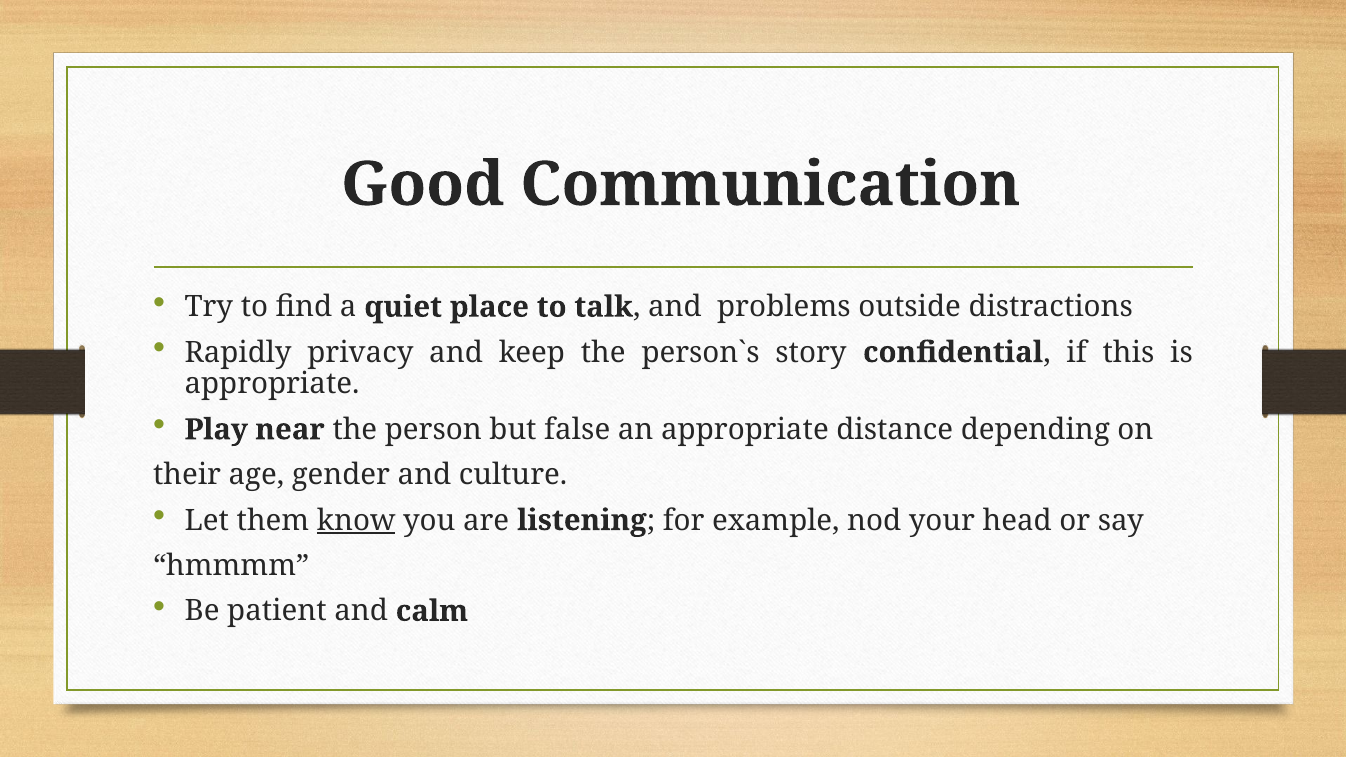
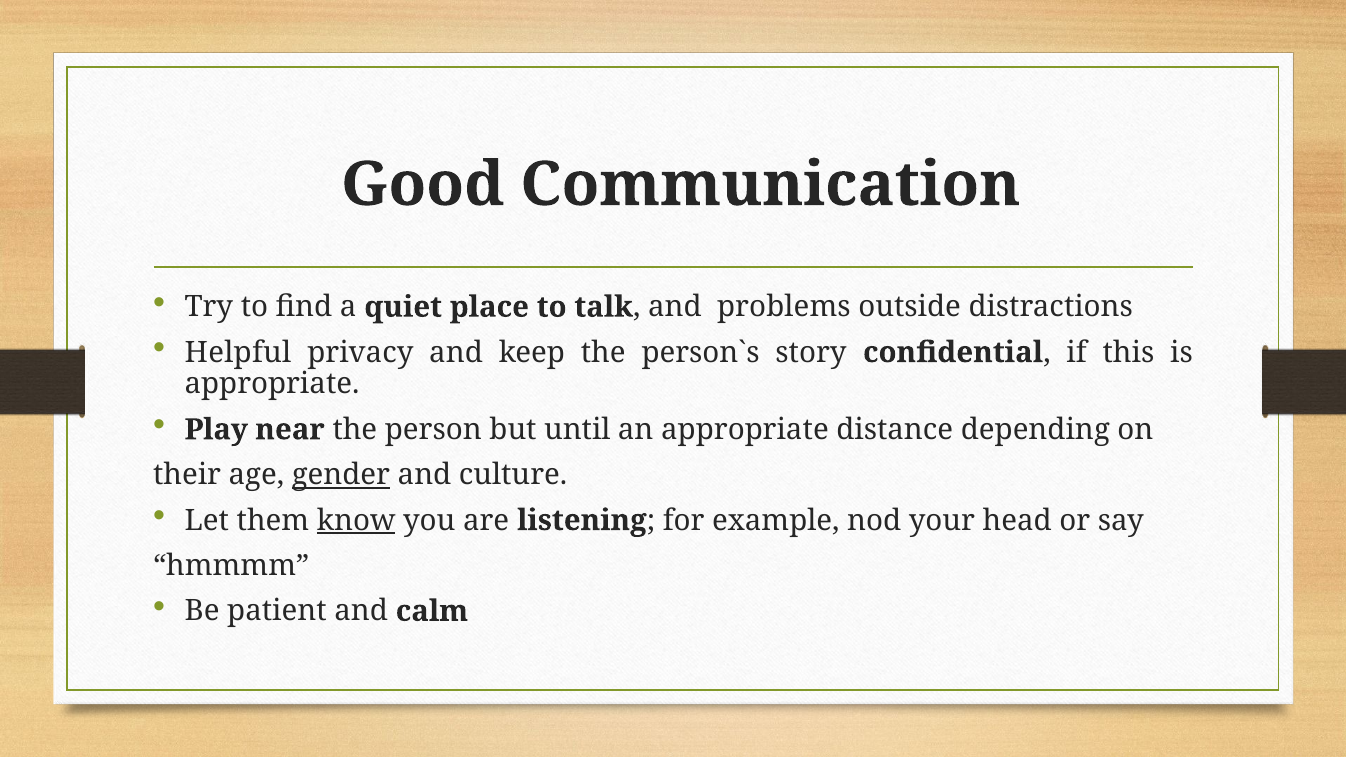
Rapidly: Rapidly -> Helpful (238, 352)
false: false -> until (577, 430)
gender underline: none -> present (341, 475)
